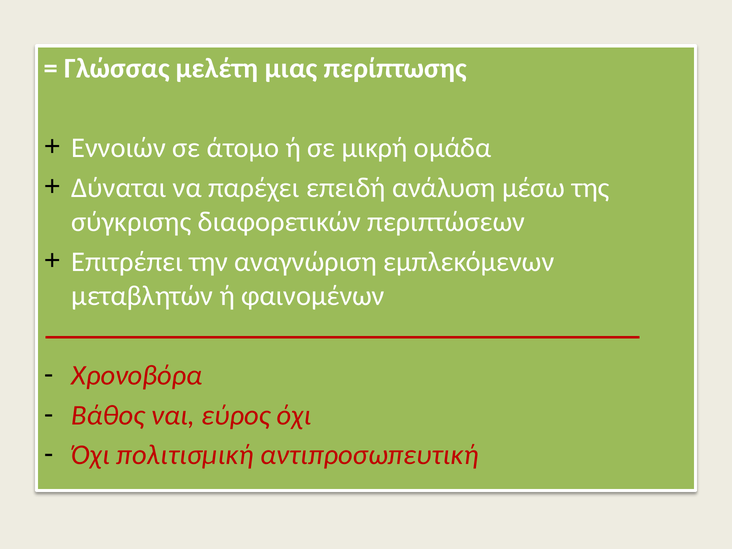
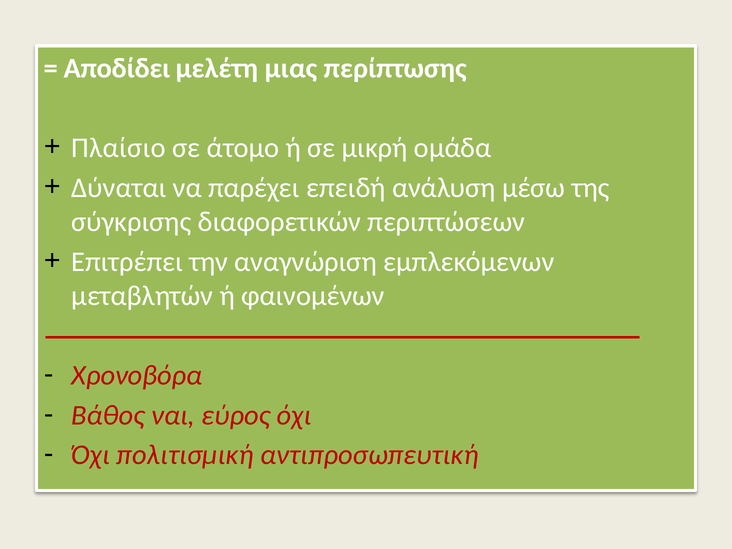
Γλώσσας: Γλώσσας -> Αποδίδει (117, 68)
Εννοιών: Εννοιών -> Πλαίσιο (119, 148)
